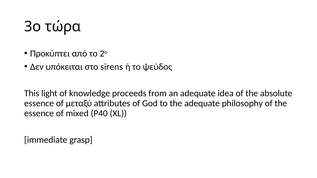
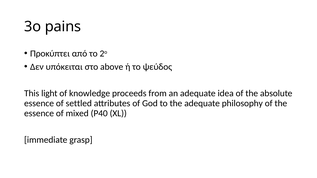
τώρα: τώρα -> pains (63, 27)
sirens: sirens -> above (112, 67)
μεταξύ: μεταξύ -> settled (79, 103)
